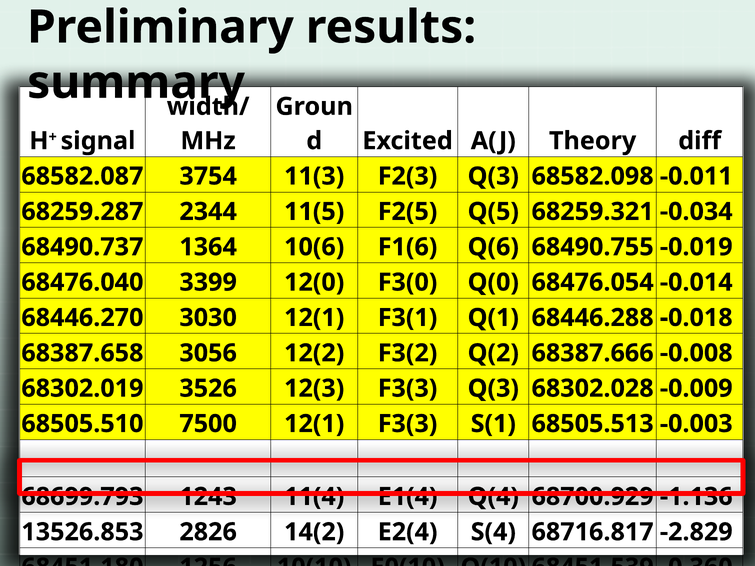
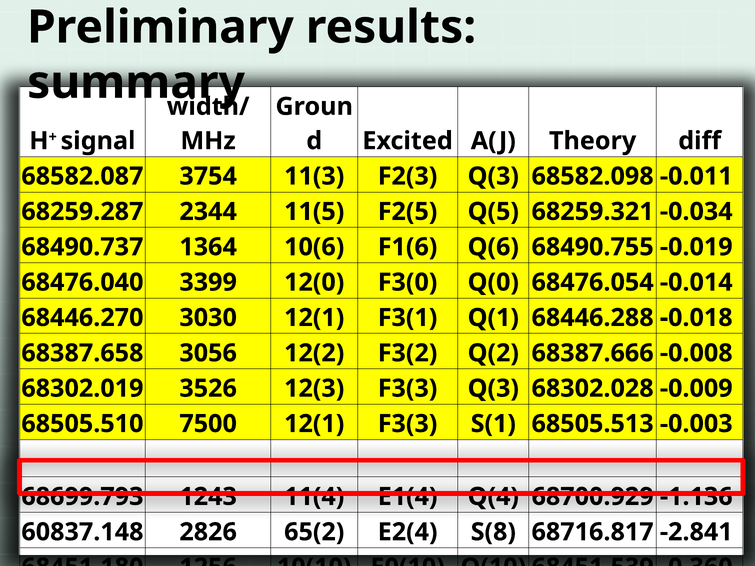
13526.853: 13526.853 -> 60837.148 (82, 532)
14(2: 14(2 -> 65(2 (314, 532)
S(4: S(4 -> S(8 (493, 532)
-2.829: -2.829 -> -2.841 (696, 532)
